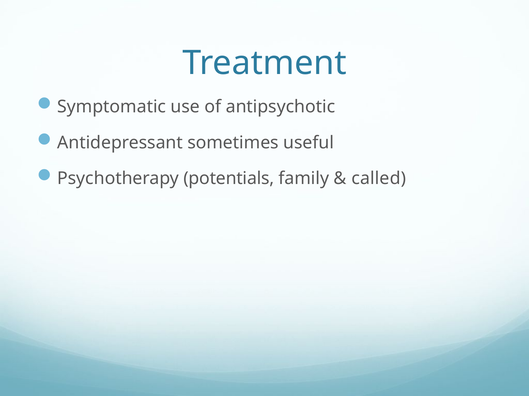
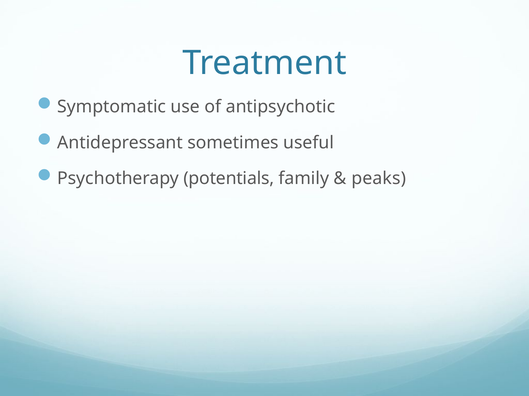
called: called -> peaks (379, 179)
